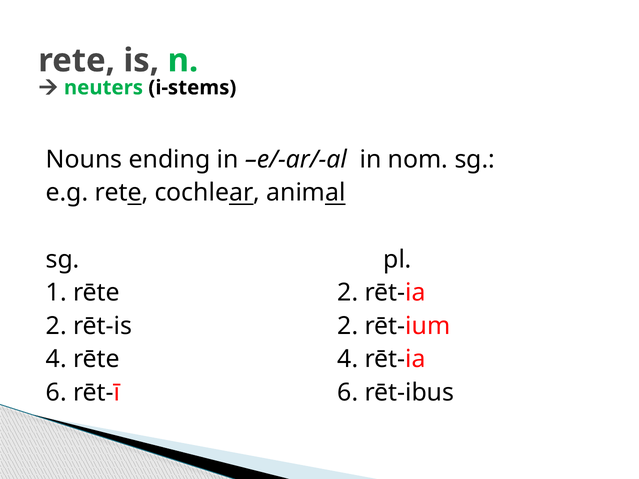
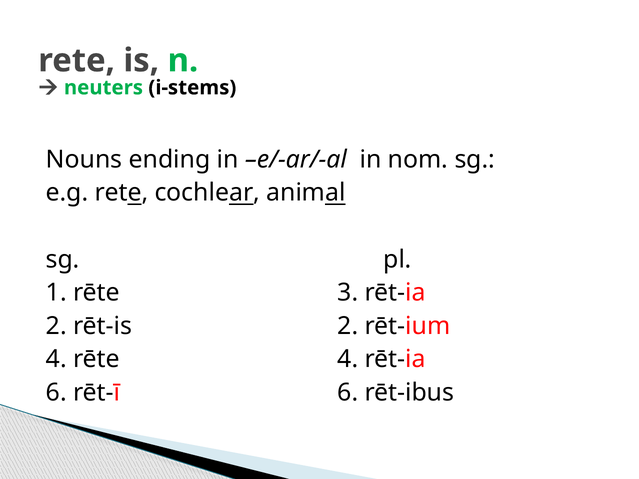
rēte 2: 2 -> 3 (348, 293)
